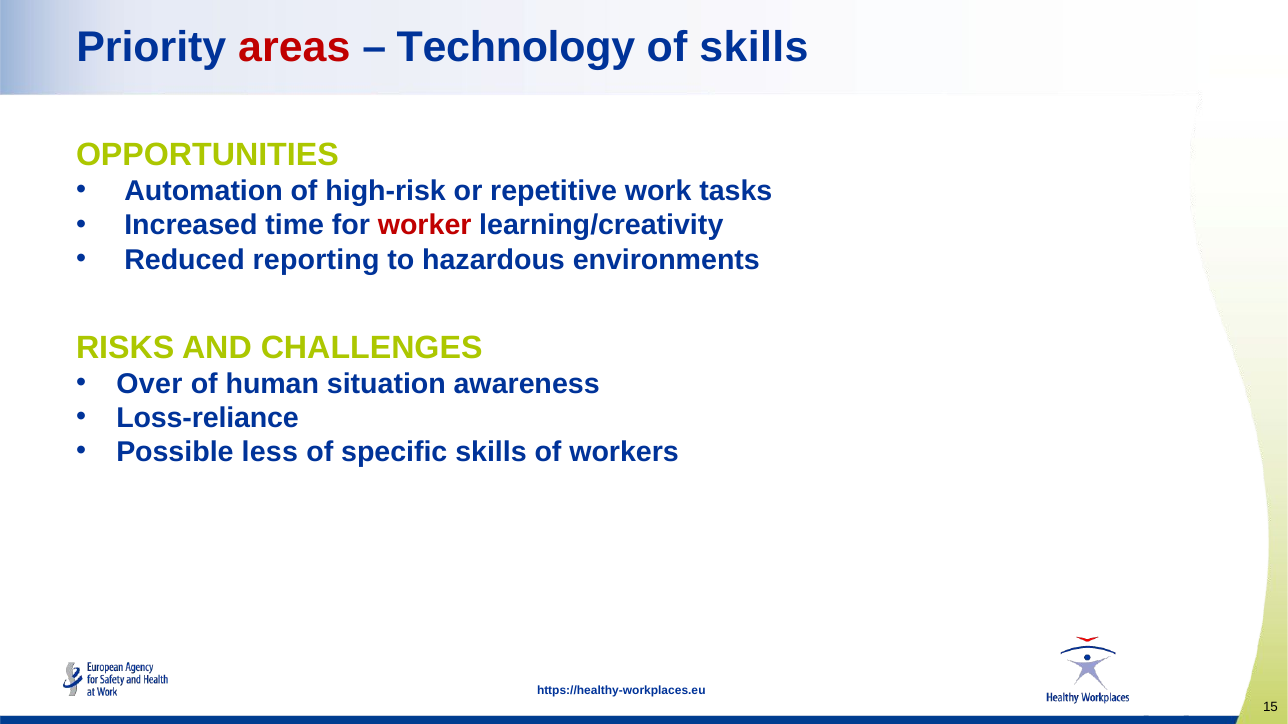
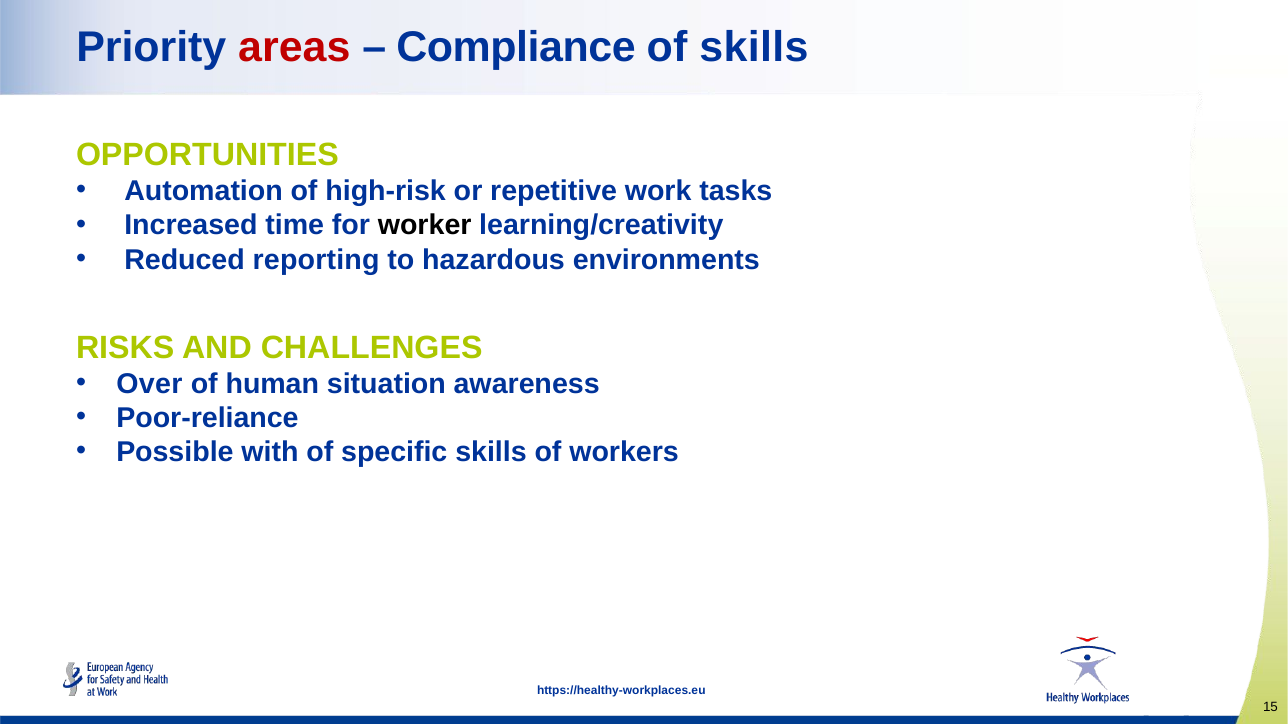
Technology: Technology -> Compliance (516, 48)
worker colour: red -> black (425, 226)
Loss-reliance: Loss-reliance -> Poor-reliance (207, 418)
less: less -> with (270, 453)
